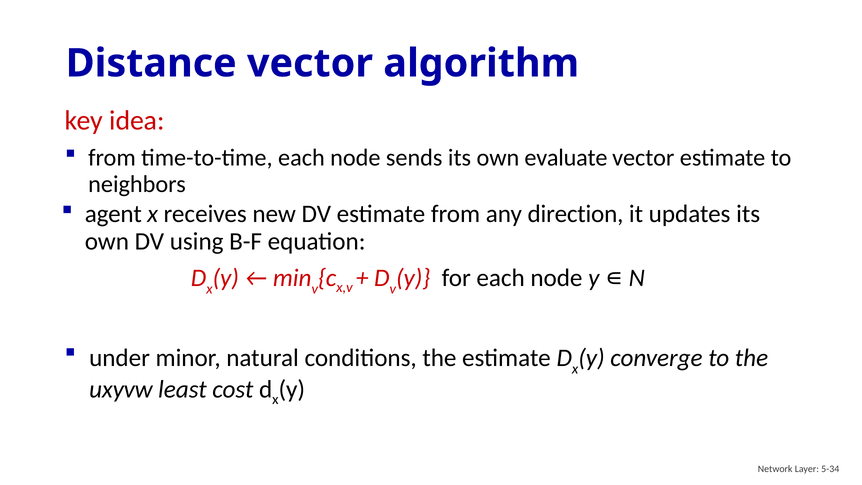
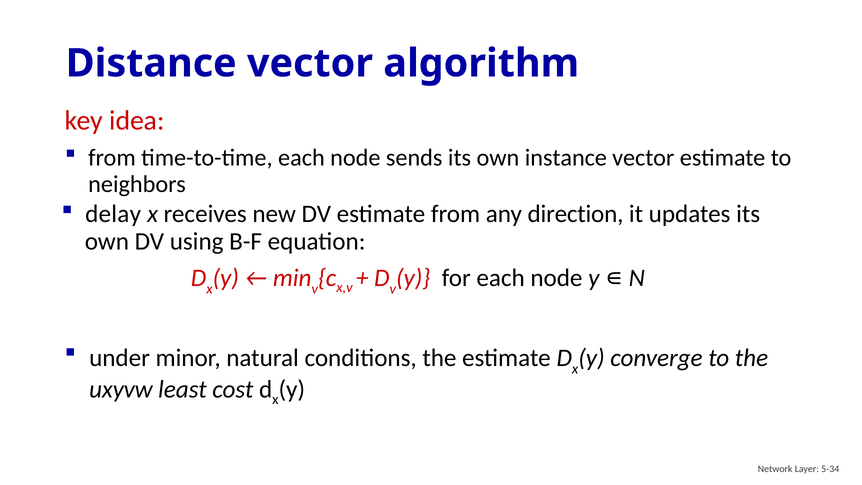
evaluate: evaluate -> instance (566, 158)
agent: agent -> delay (113, 214)
